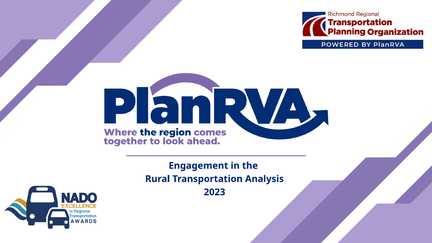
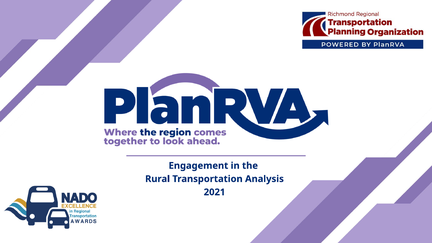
2023: 2023 -> 2021 (215, 192)
